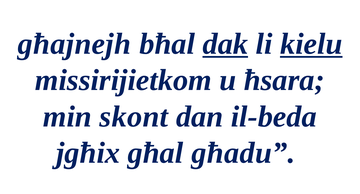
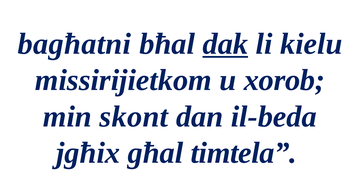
għajnejh: għajnejh -> bagħatni (74, 44)
kielu underline: present -> none (311, 44)
ħsara: ħsara -> xorob (284, 80)
għadu: għadu -> timtela (244, 153)
